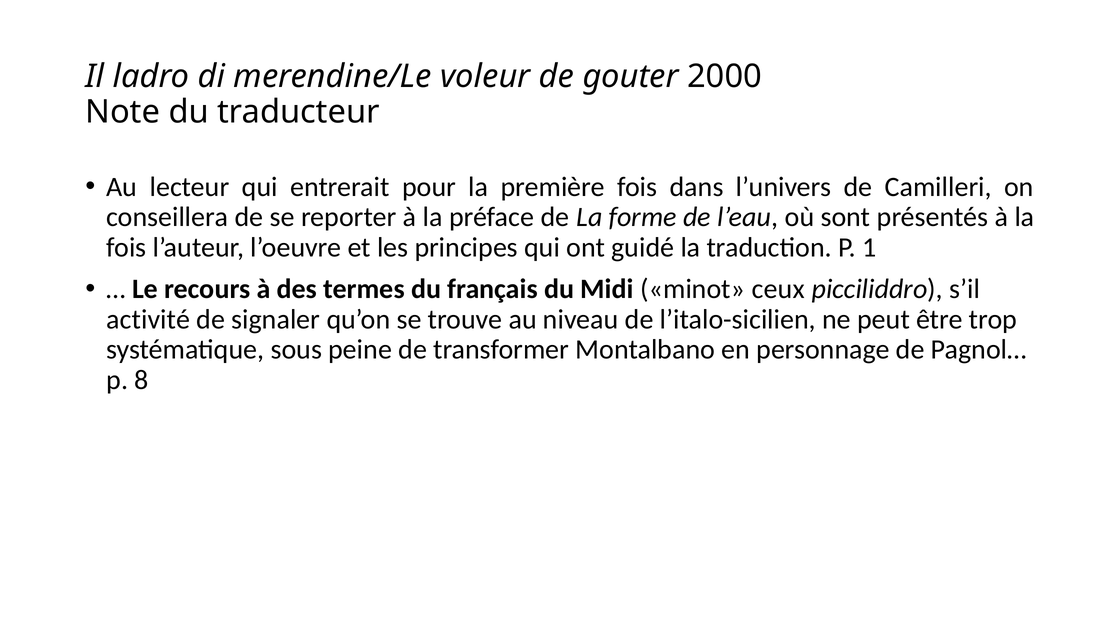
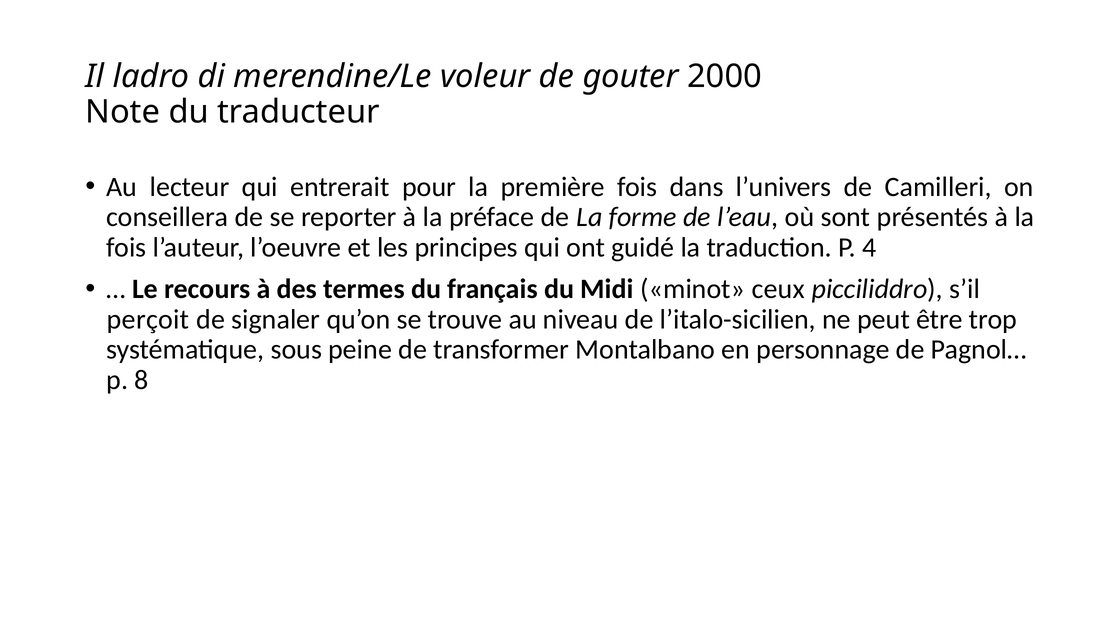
1: 1 -> 4 (869, 247)
activité: activité -> perçoit (148, 319)
